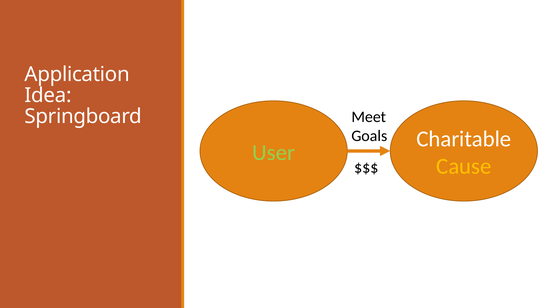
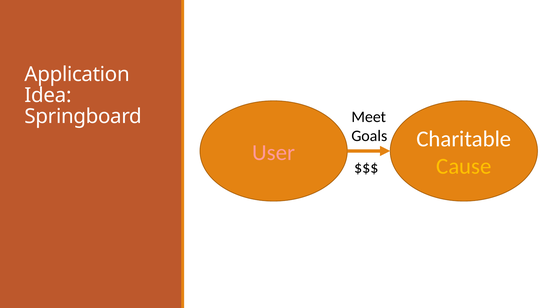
User colour: light green -> pink (274, 152)
